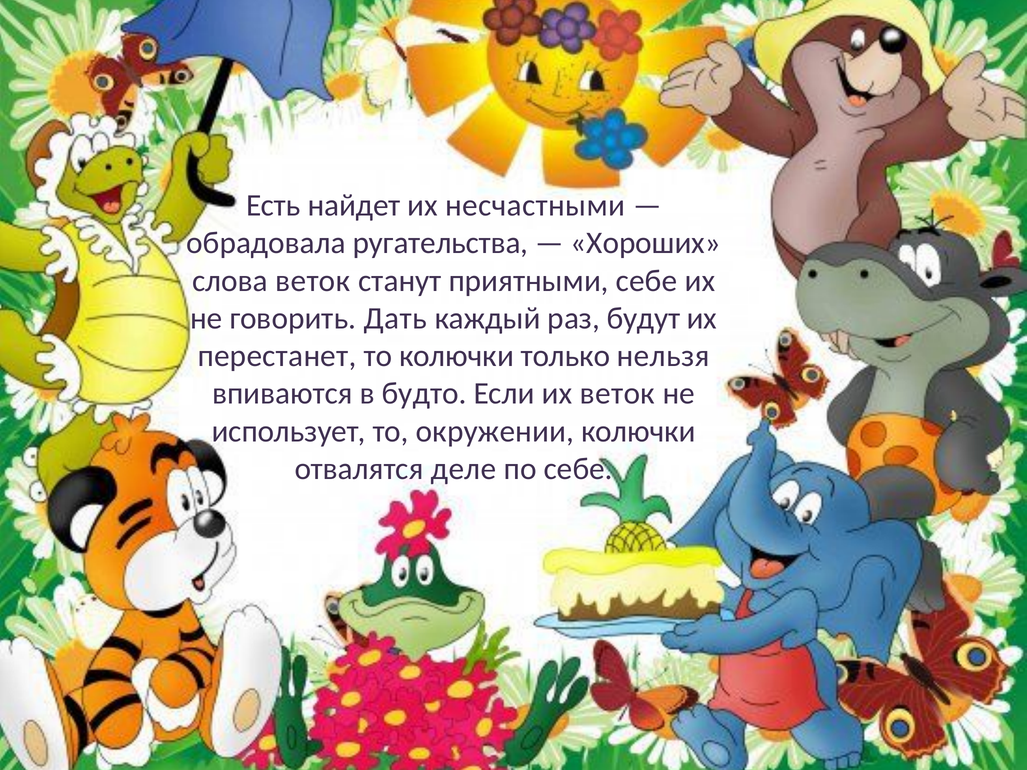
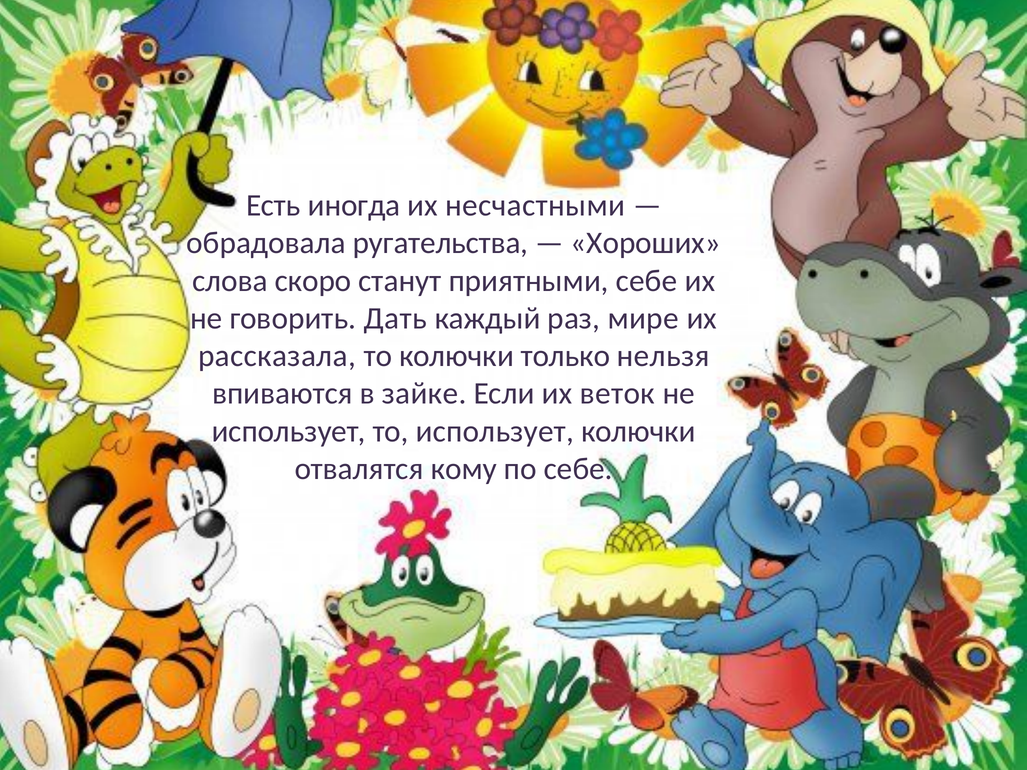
найдет: найдет -> иногда (354, 206)
слова веток: веток -> скоро (313, 281)
будут: будут -> мире (643, 318)
перестанет: перестанет -> рассказала (277, 356)
будто: будто -> зайке (424, 394)
то окружении: окружении -> использует (495, 431)
деле: деле -> кому (464, 469)
